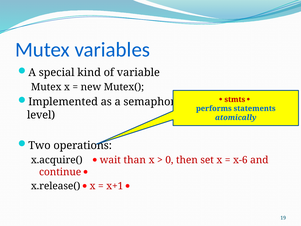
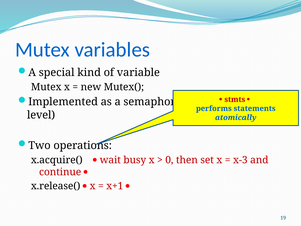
than: than -> busy (135, 160)
x-6: x-6 -> x-3 (240, 160)
